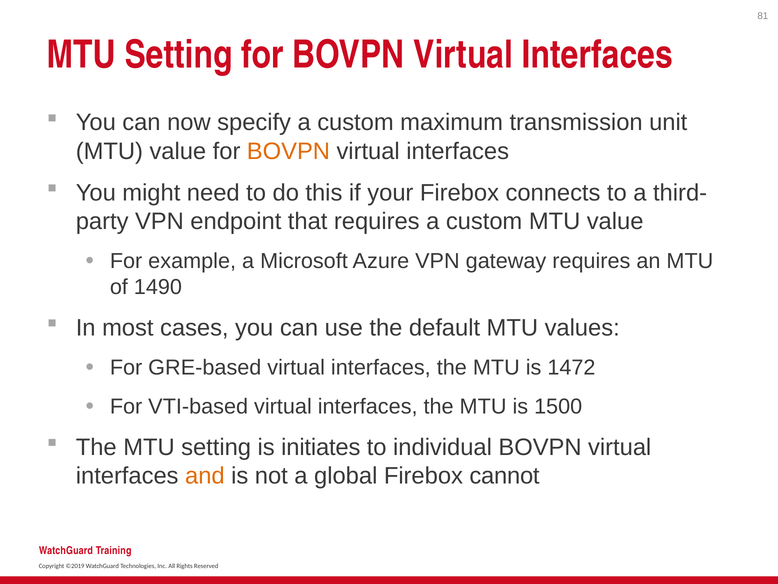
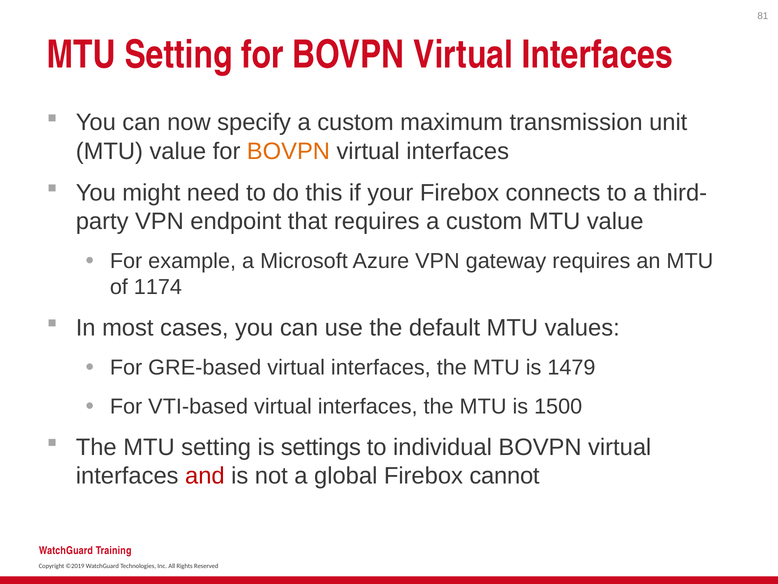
1490: 1490 -> 1174 (158, 287)
1472: 1472 -> 1479 (571, 367)
initiates: initiates -> settings (321, 447)
and colour: orange -> red (205, 475)
